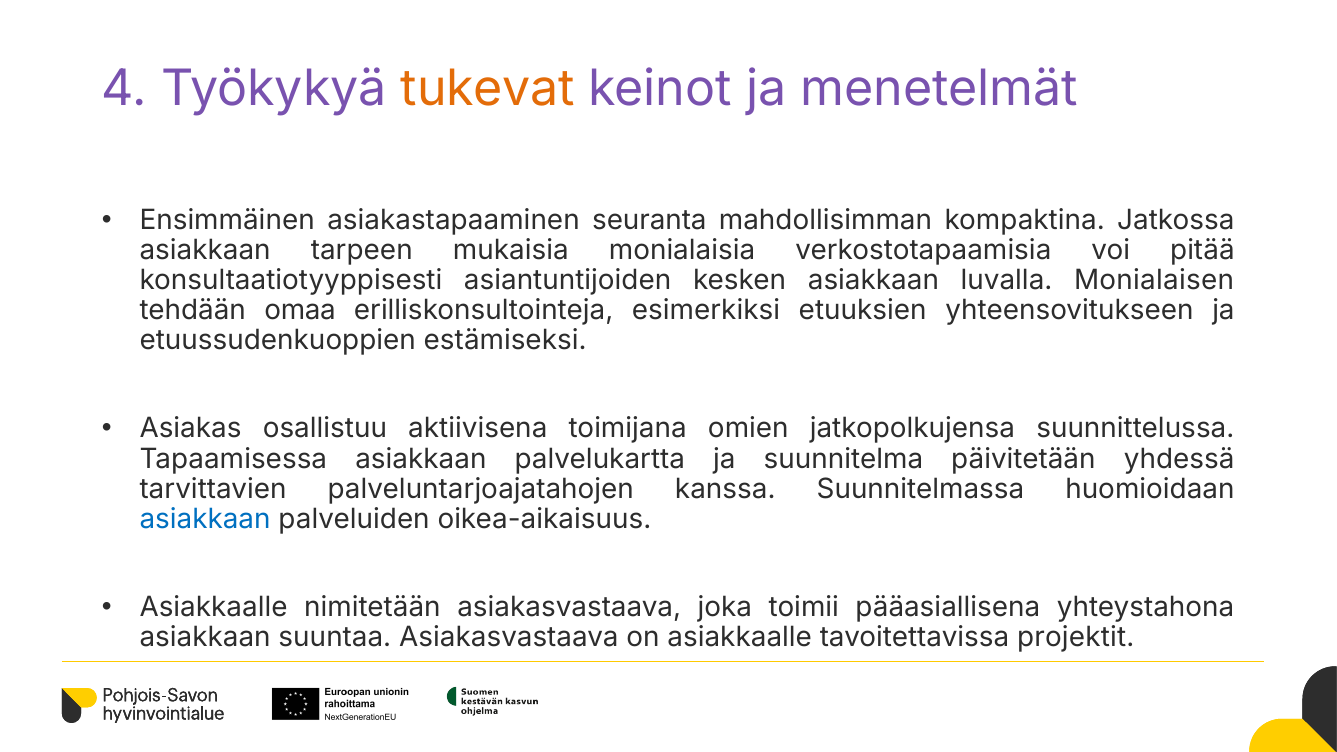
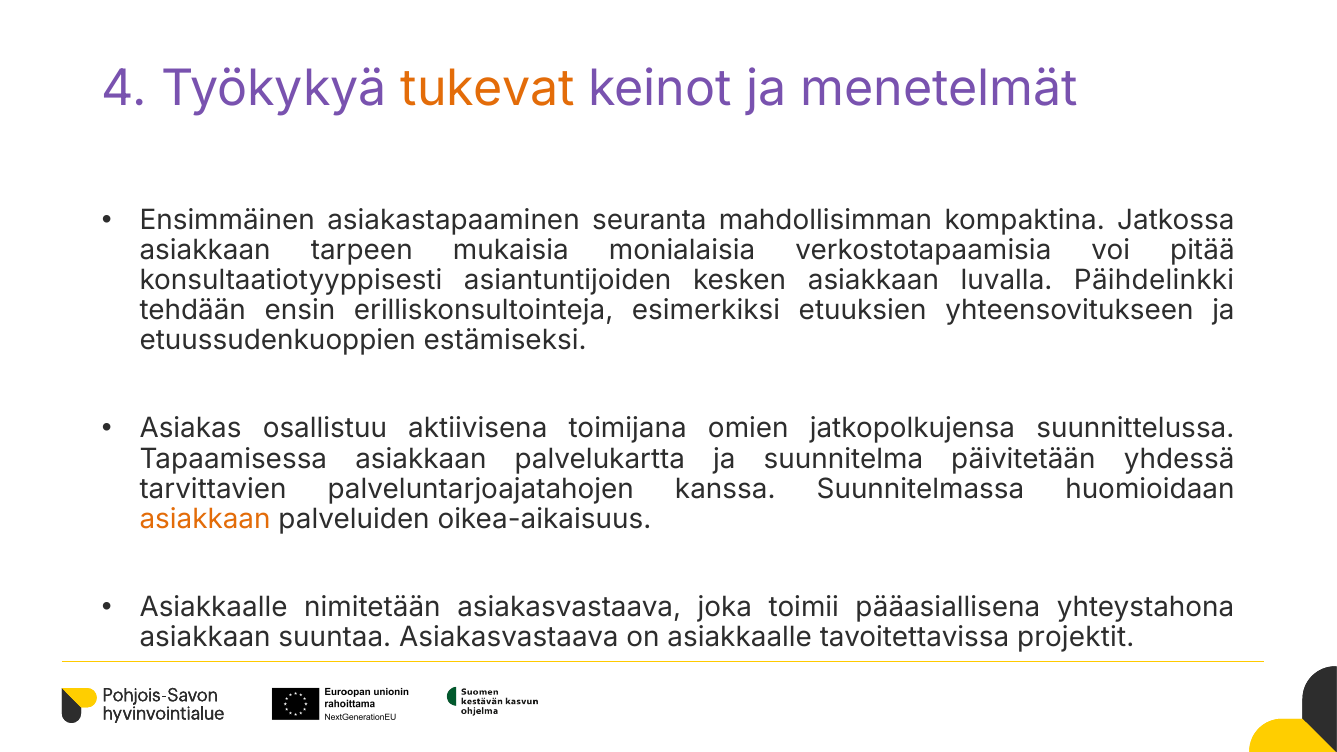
Monialaisen: Monialaisen -> Päihdelinkki (1154, 280)
omaa: omaa -> ensin (300, 310)
asiakkaan colour: blue -> orange (205, 519)
